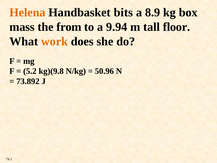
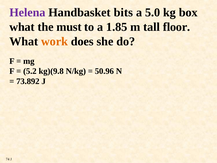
Helena colour: orange -> purple (27, 12)
8.9: 8.9 -> 5.0 (153, 12)
mass: mass -> what (22, 27)
from: from -> must (69, 27)
9.94: 9.94 -> 1.85 (117, 27)
